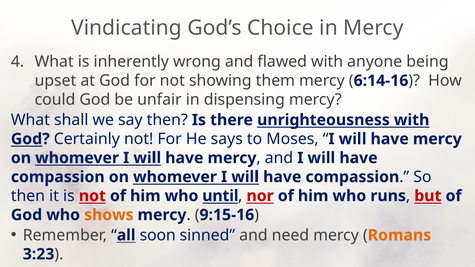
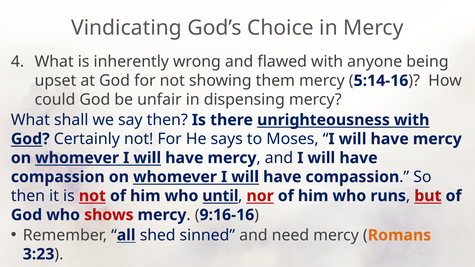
6:14-16: 6:14-16 -> 5:14-16 (381, 81)
shows colour: orange -> red (109, 215)
9:15-16: 9:15-16 -> 9:16-16 (227, 215)
soon: soon -> shed (158, 235)
